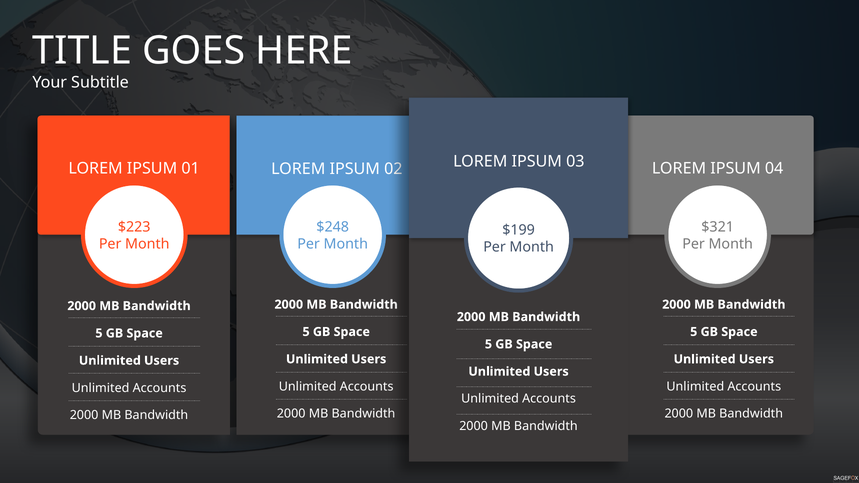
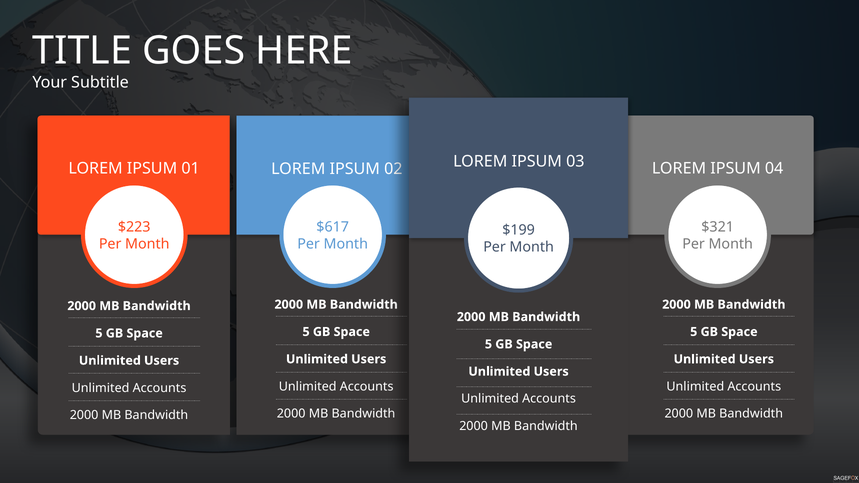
$248: $248 -> $617 (333, 227)
